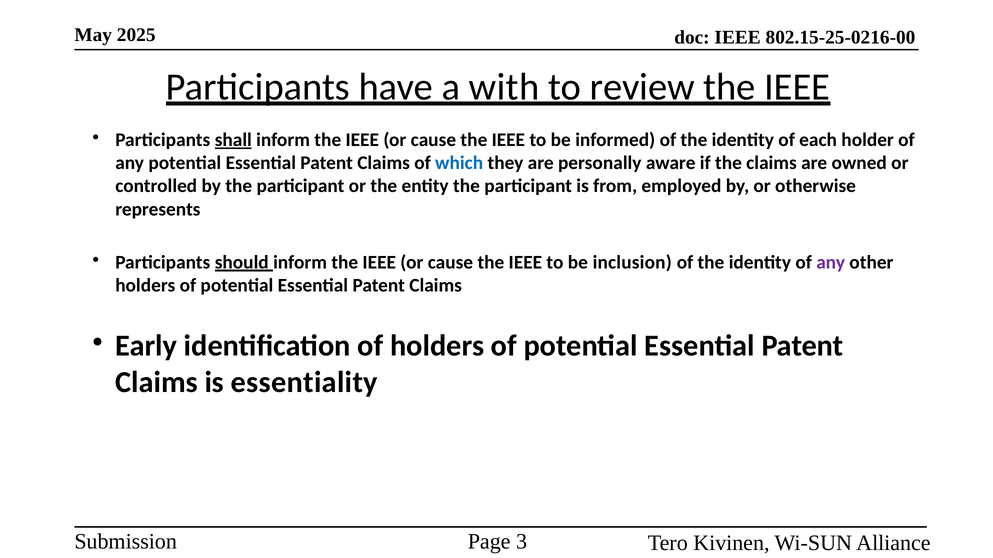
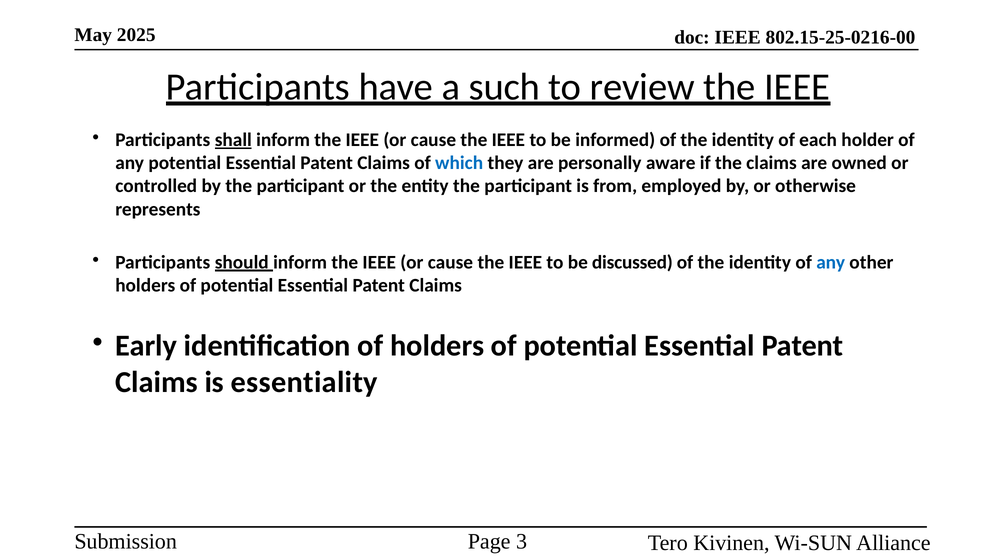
with: with -> such (505, 87)
inclusion: inclusion -> discussed (632, 262)
any colour: purple -> blue (831, 262)
